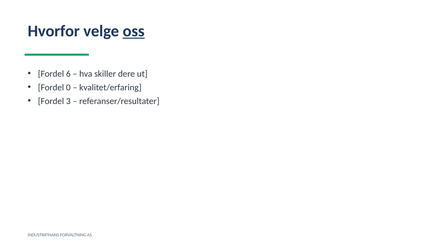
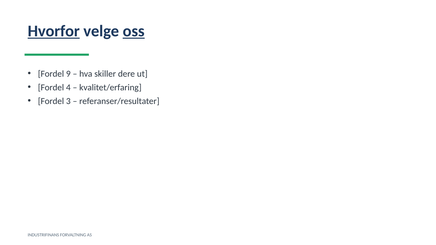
Hvorfor underline: none -> present (54, 31)
6: 6 -> 9 (68, 74)
0: 0 -> 4 (68, 87)
